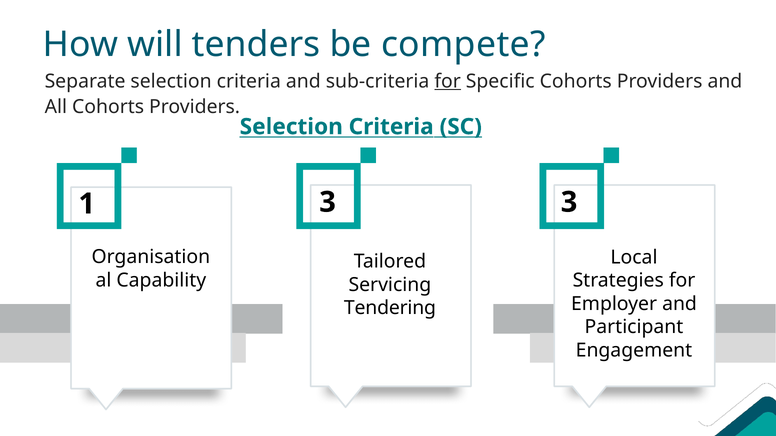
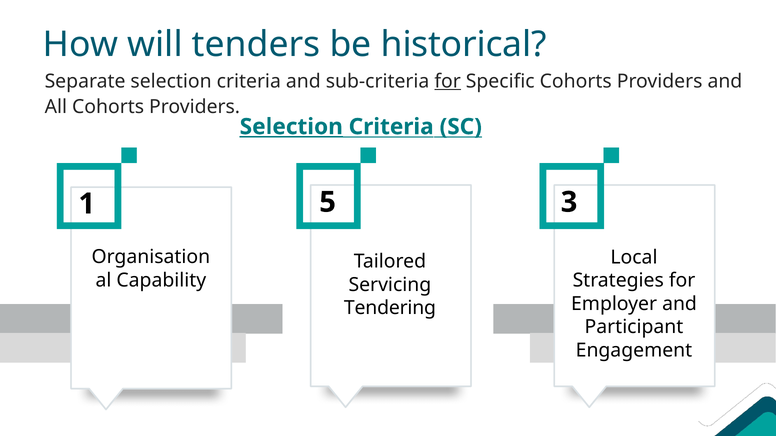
compete: compete -> historical (464, 44)
Selection underline: none -> present (291, 127)
1 3: 3 -> 5 (328, 202)
